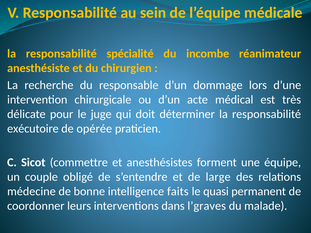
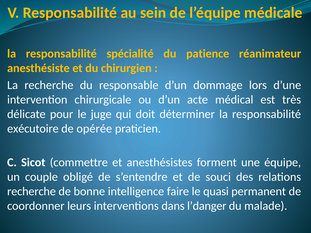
incombe: incombe -> patience (208, 54)
large: large -> souci (218, 177)
médecine: médecine -> recherche (31, 192)
faits: faits -> faire (178, 192)
l’graves: l’graves -> l’danger (207, 206)
